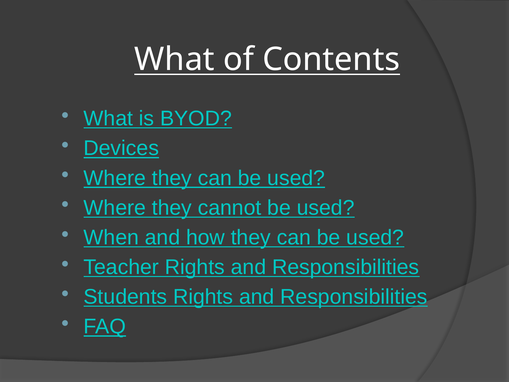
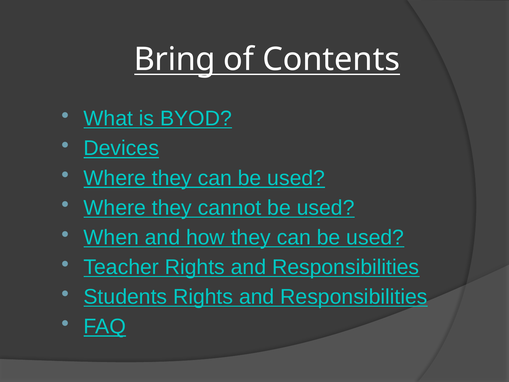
What: What -> Bring (175, 60)
